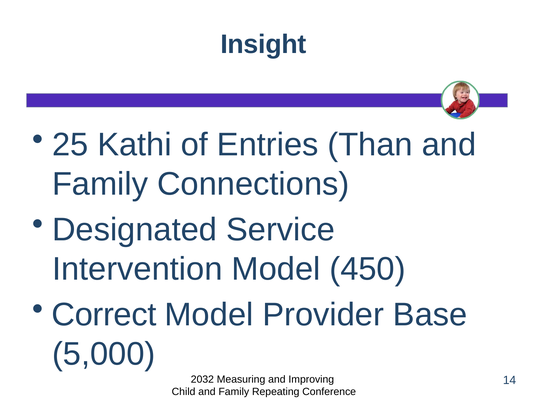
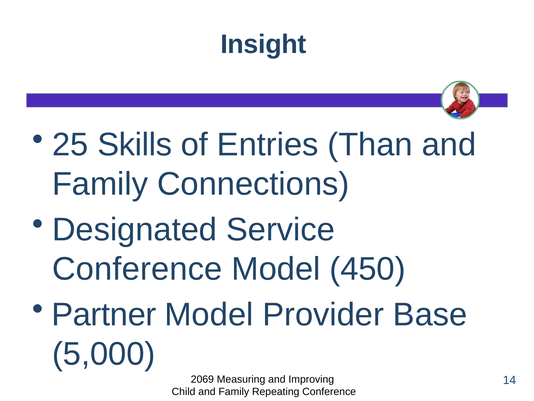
Kathi: Kathi -> Skills (135, 145)
Intervention: Intervention -> Conference (137, 269)
Correct: Correct -> Partner (104, 314)
2032: 2032 -> 2069 (202, 379)
